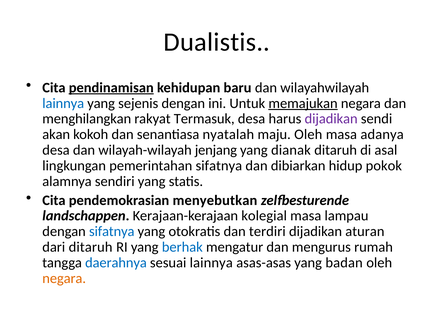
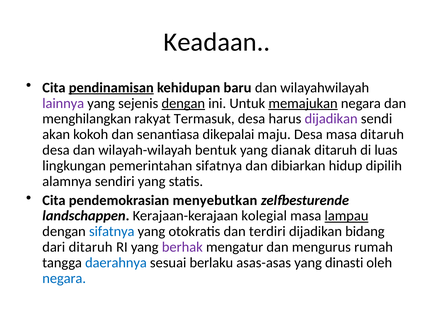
Dualistis: Dualistis -> Keadaan (217, 42)
lainnya colour: blue -> purple (63, 103)
dengan underline: none -> present (183, 103)
nyatalah: nyatalah -> dikepalai (228, 135)
maju Oleh: Oleh -> Desa (308, 135)
masa adanya: adanya -> ditaruh (382, 135)
jenjang: jenjang -> bentuk (216, 150)
asal: asal -> luas (386, 150)
pokok: pokok -> dipilih (384, 166)
lampau underline: none -> present (347, 216)
aturan: aturan -> bidang (365, 232)
berhak colour: blue -> purple (182, 247)
sesuai lainnya: lainnya -> berlaku (211, 263)
badan: badan -> dinasti (344, 263)
negara colour: orange -> blue (64, 279)
